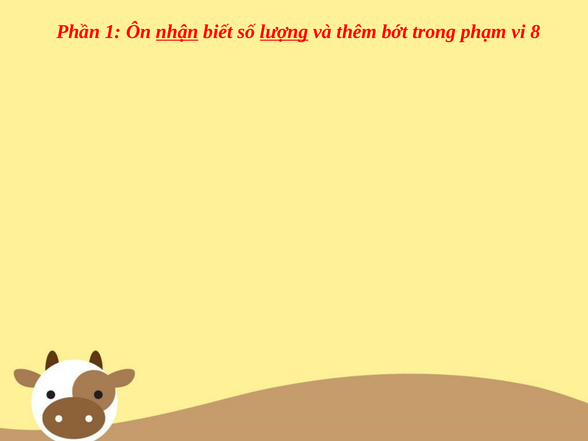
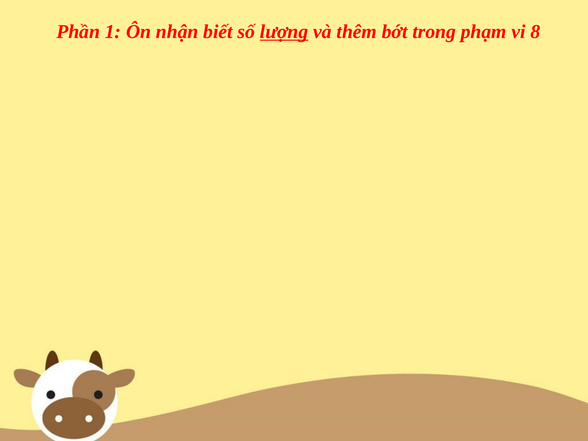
nhận underline: present -> none (177, 32)
